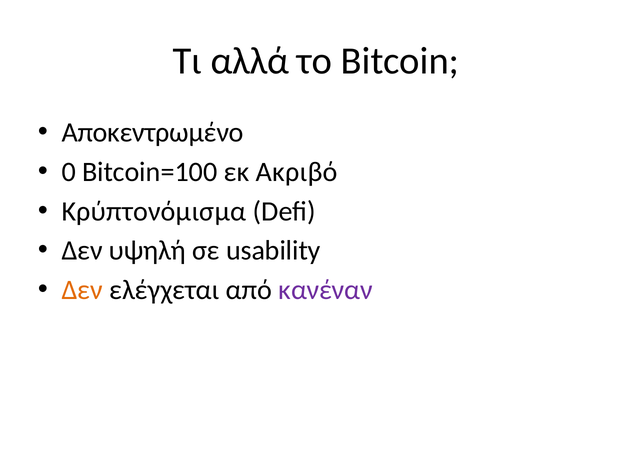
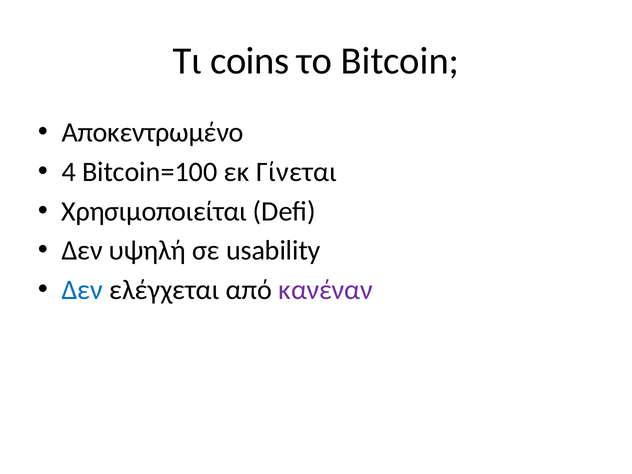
αλλά: αλλά -> coins (250, 61)
0: 0 -> 4 (69, 172)
Ακριβό: Ακριβό -> Γίνεται (297, 172)
Κρύπτονόμισμα: Κρύπτονόμισμα -> Χρησιμοποιείται (154, 211)
Δεν colour: orange -> blue (82, 290)
